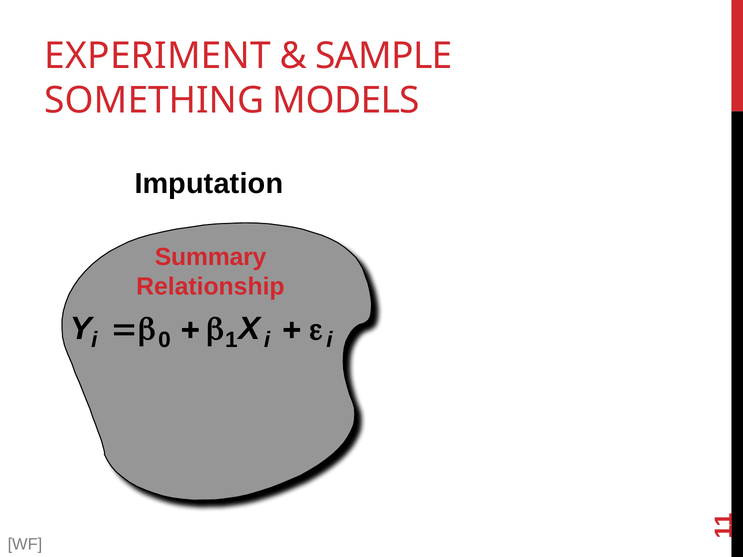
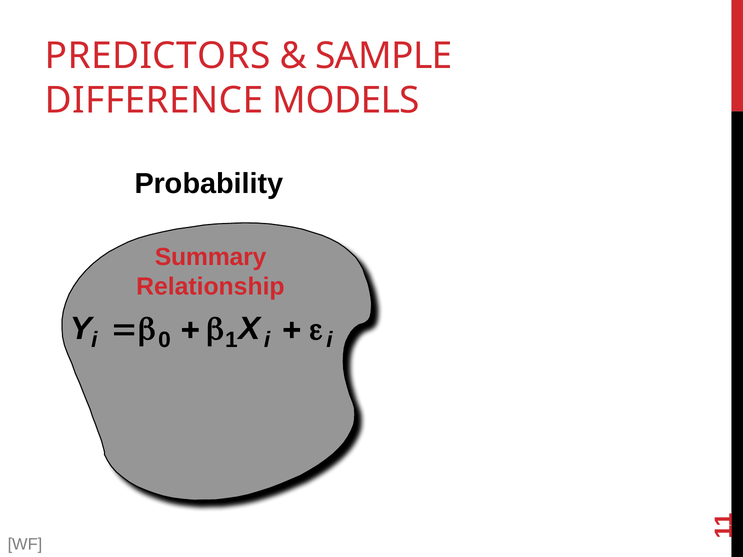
EXPERIMENT: EXPERIMENT -> PREDICTORS (158, 56)
SOMETHING: SOMETHING -> DIFFERENCE (154, 101)
Imputation: Imputation -> Probability (209, 184)
